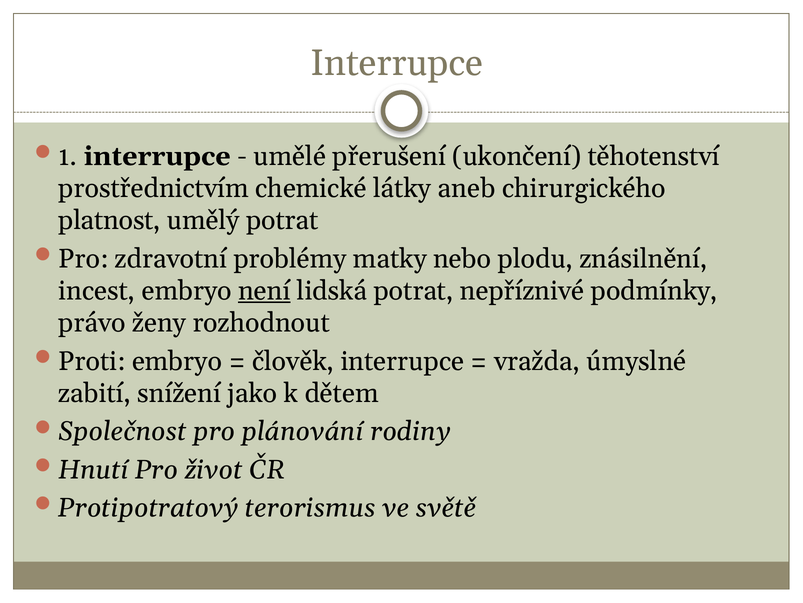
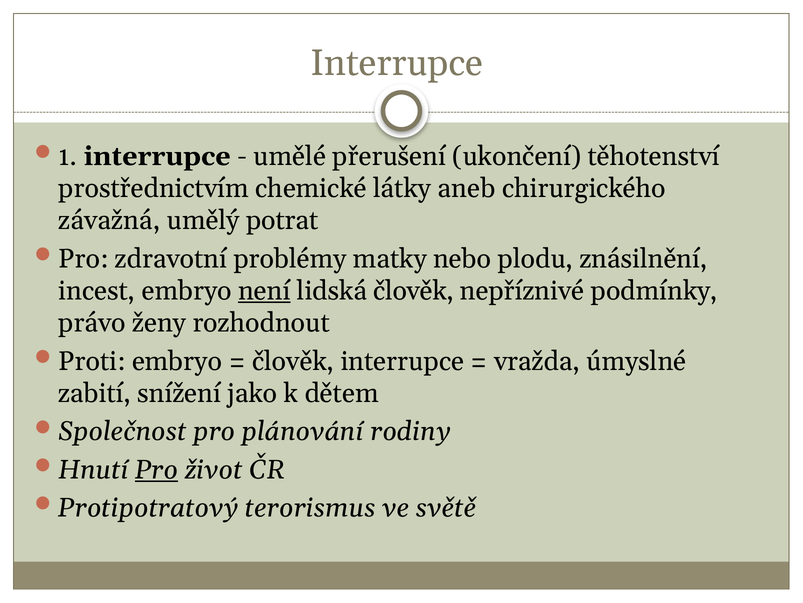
platnost: platnost -> závažná (109, 220)
lidská potrat: potrat -> člověk (414, 291)
Pro underline: none -> present (157, 469)
